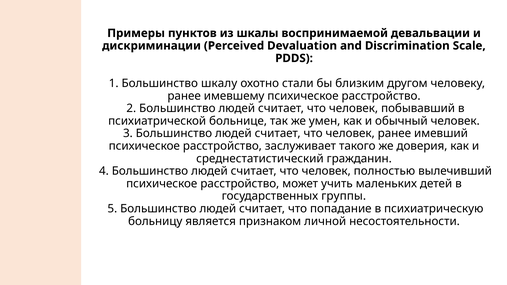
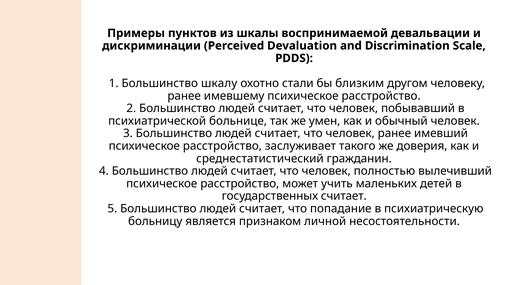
государственных группы: группы -> считает (344, 196)
